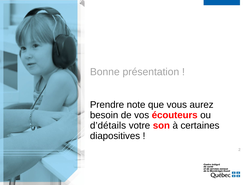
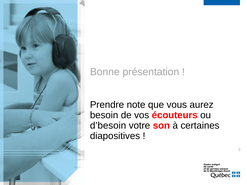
d’détails: d’détails -> d’besoin (108, 126)
